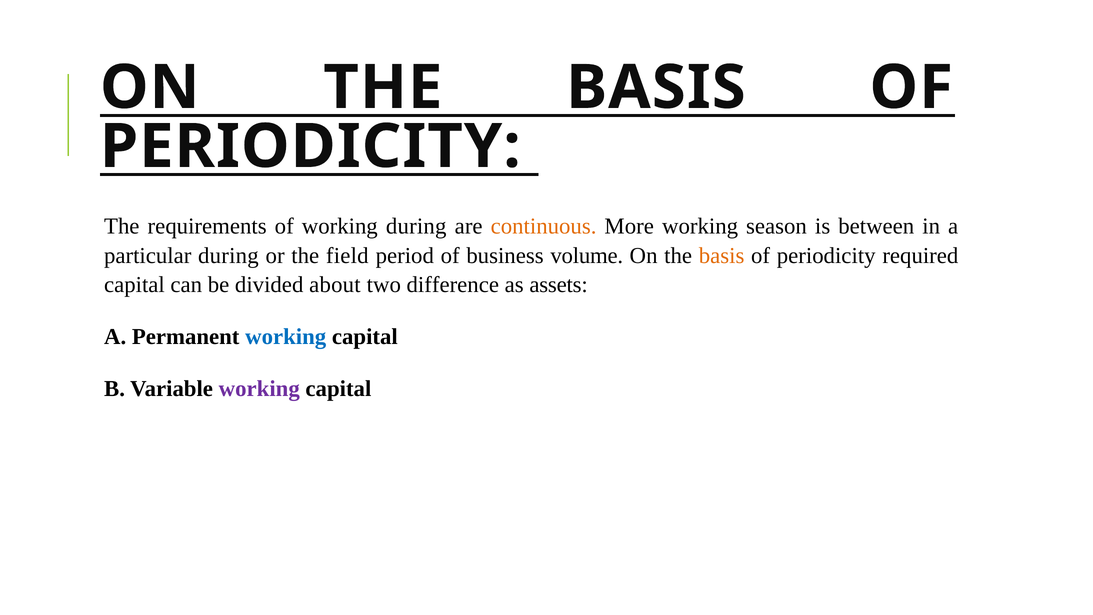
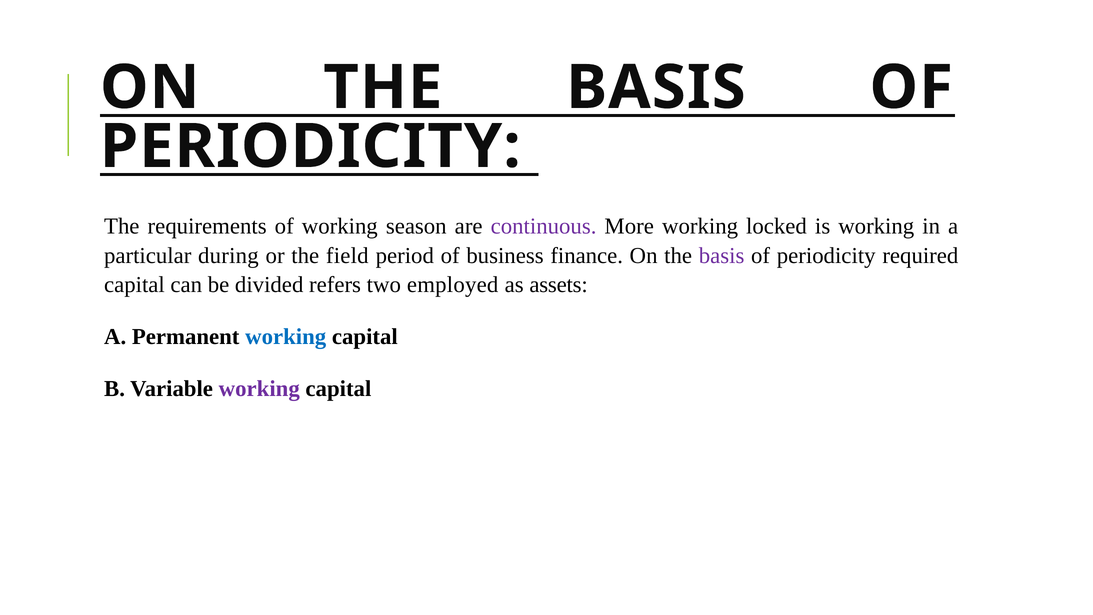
working during: during -> season (416, 226)
continuous colour: orange -> purple (544, 226)
season: season -> locked (776, 226)
is between: between -> working (876, 226)
volume: volume -> finance (587, 256)
basis colour: orange -> purple (722, 256)
about: about -> refers (335, 285)
difference: difference -> employed (453, 285)
